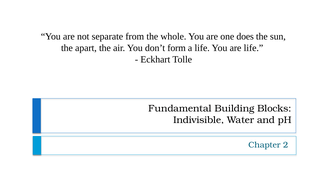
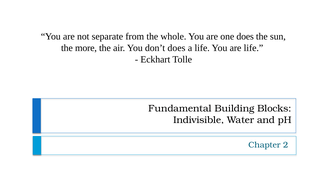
apart: apart -> more (86, 48)
don’t form: form -> does (176, 48)
